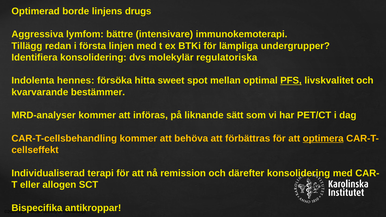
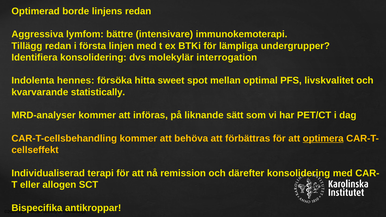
linjens drugs: drugs -> redan (138, 11)
regulatoriska: regulatoriska -> interrogation (227, 57)
PFS underline: present -> none (291, 81)
bestämmer: bestämmer -> statistically (98, 92)
